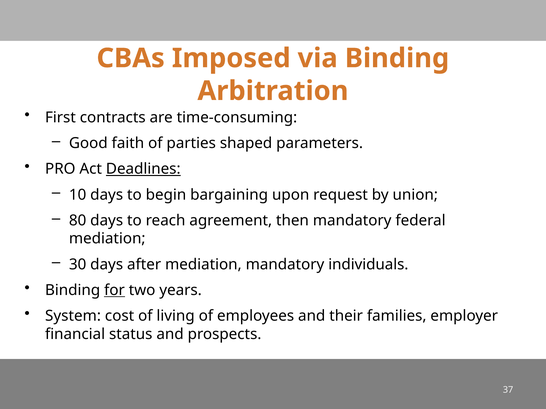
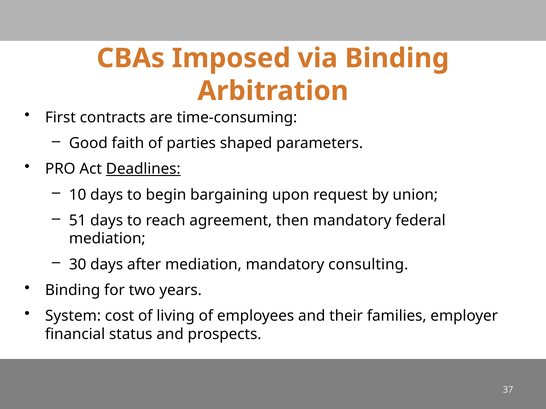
80: 80 -> 51 (78, 221)
individuals: individuals -> consulting (368, 265)
for underline: present -> none (114, 291)
